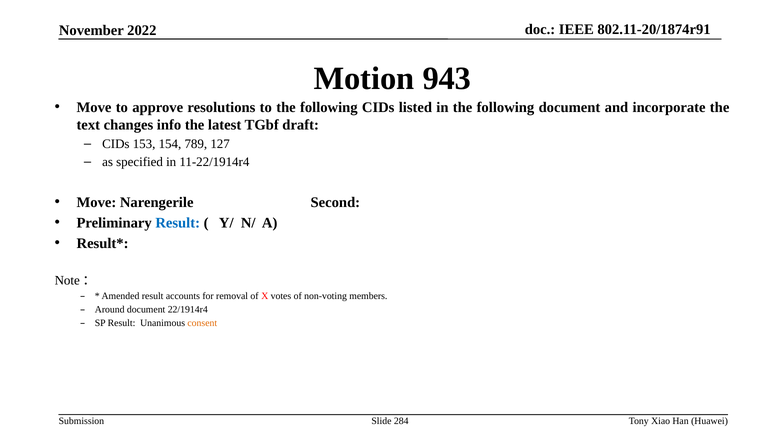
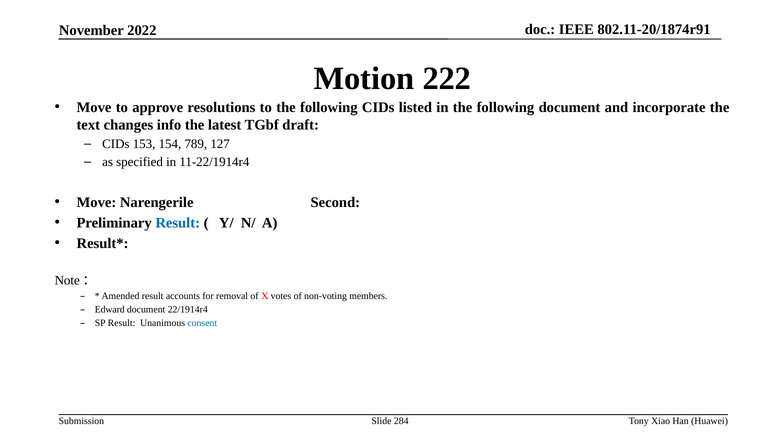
943: 943 -> 222 (447, 78)
Around: Around -> Edward (110, 309)
consent colour: orange -> blue (202, 323)
